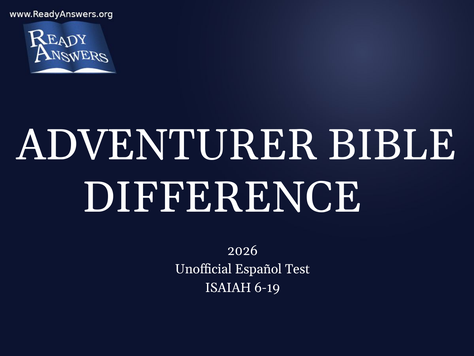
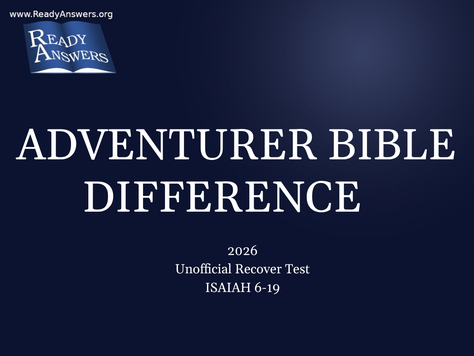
Español: Español -> Recover (258, 269)
